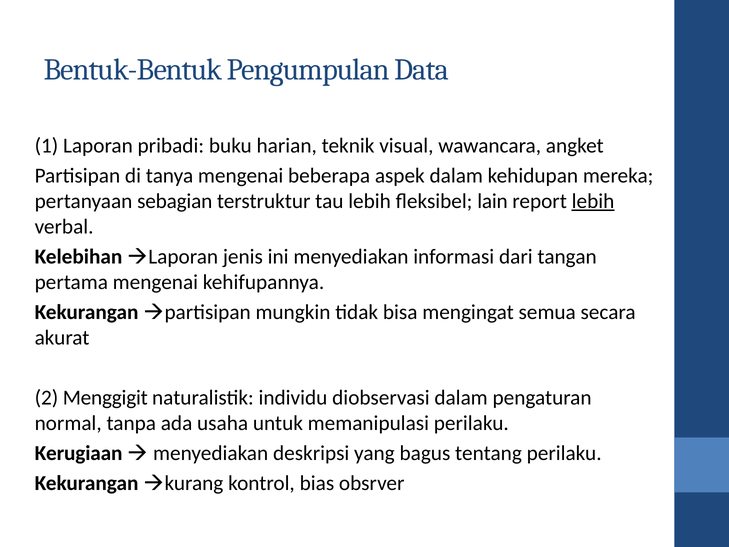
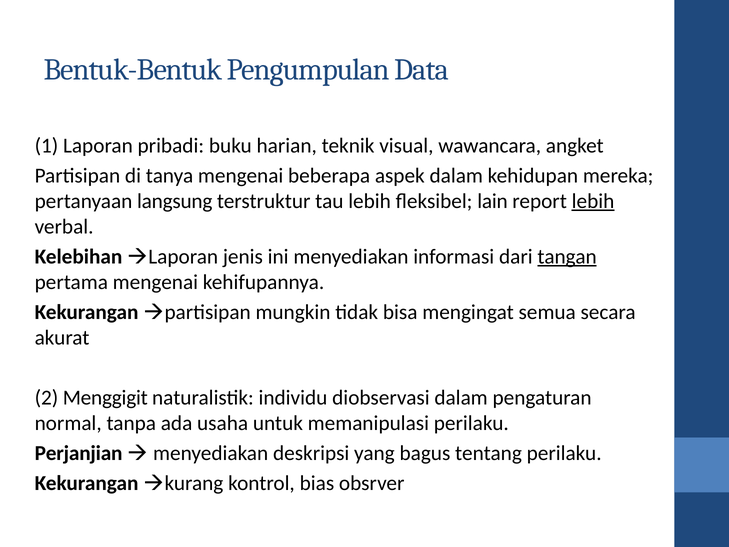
sebagian: sebagian -> langsung (175, 201)
tangan underline: none -> present (567, 256)
Kerugiaan: Kerugiaan -> Perjanjian (79, 453)
